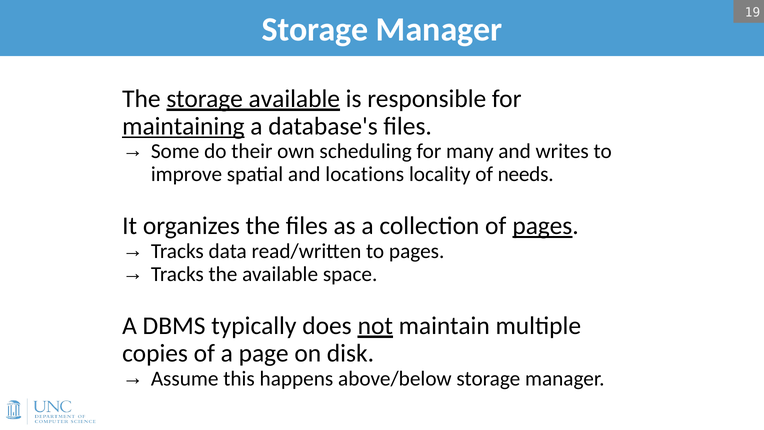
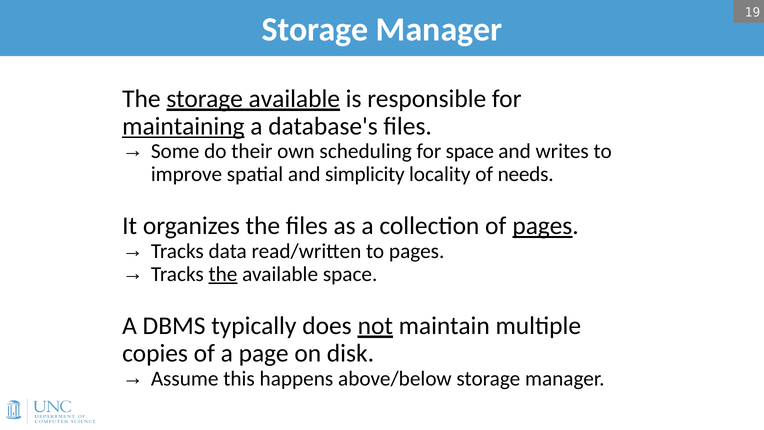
for many: many -> space (470, 151)
locations: locations -> simplicity (365, 174)
the underline: none -> present (223, 274)
